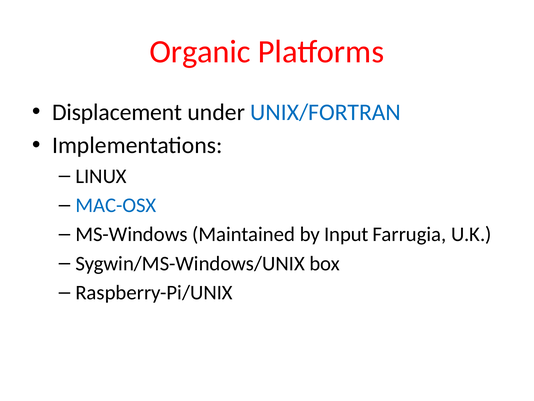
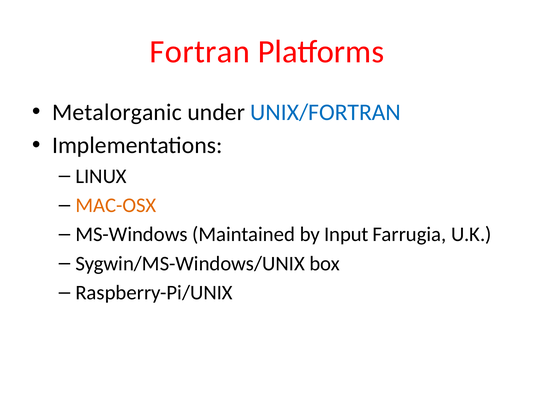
Organic: Organic -> Fortran (200, 52)
Displacement: Displacement -> Metalorganic (117, 112)
MAC-OSX colour: blue -> orange (116, 205)
